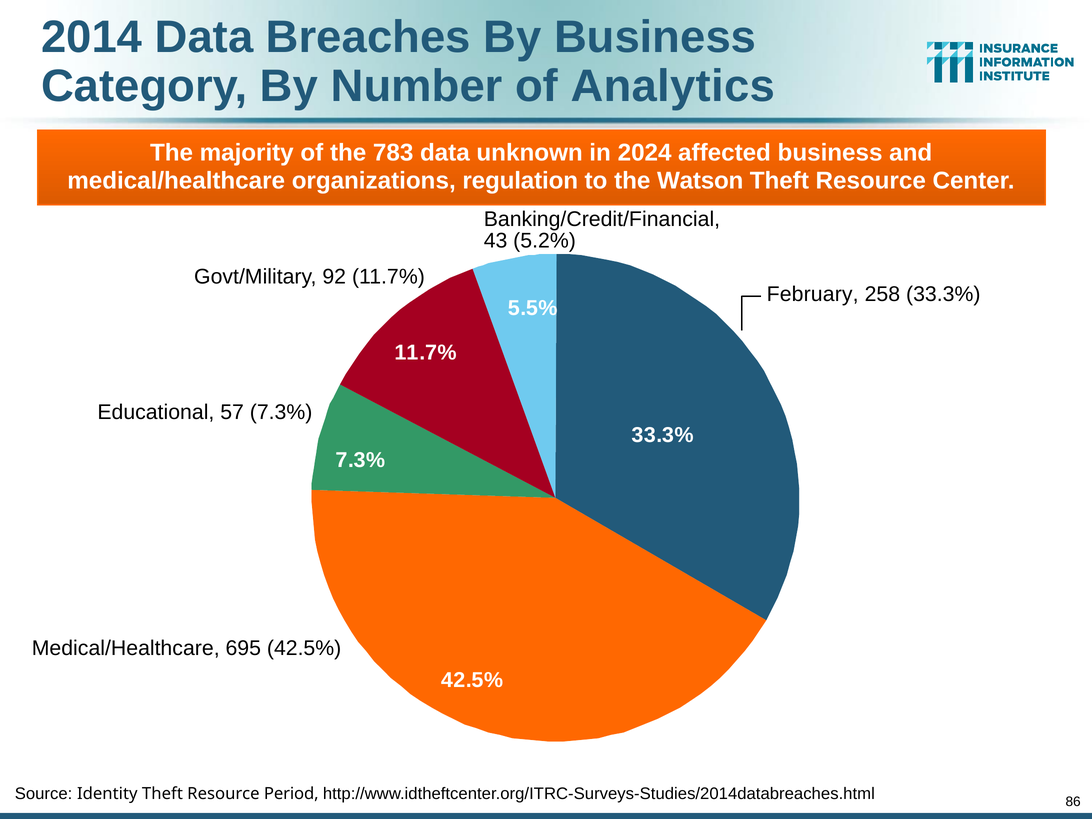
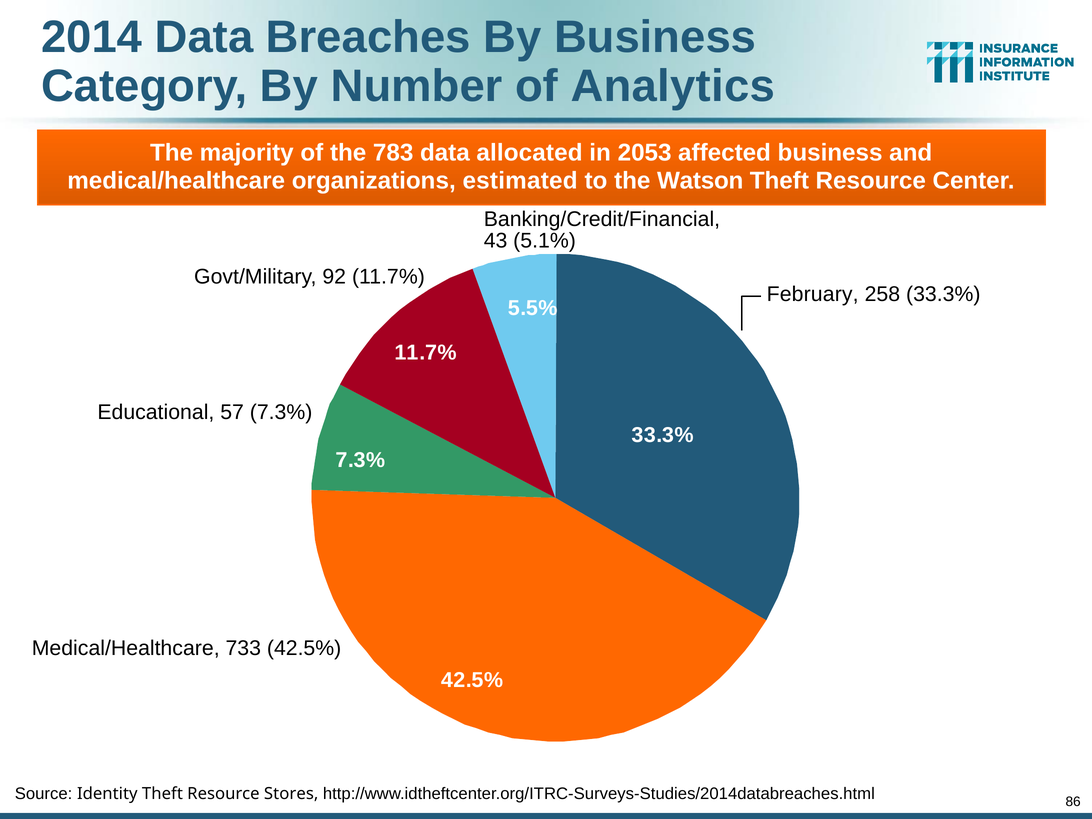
unknown: unknown -> allocated (530, 153)
2024: 2024 -> 2053 (645, 153)
regulation: regulation -> estimated (520, 181)
5.2%: 5.2% -> 5.1% (545, 241)
695: 695 -> 733 (243, 648)
Period: Period -> Stores (291, 794)
